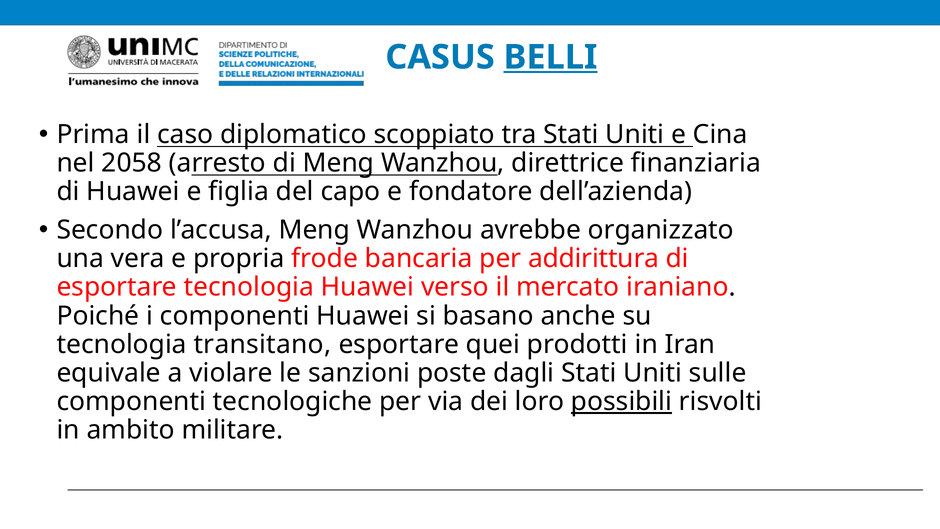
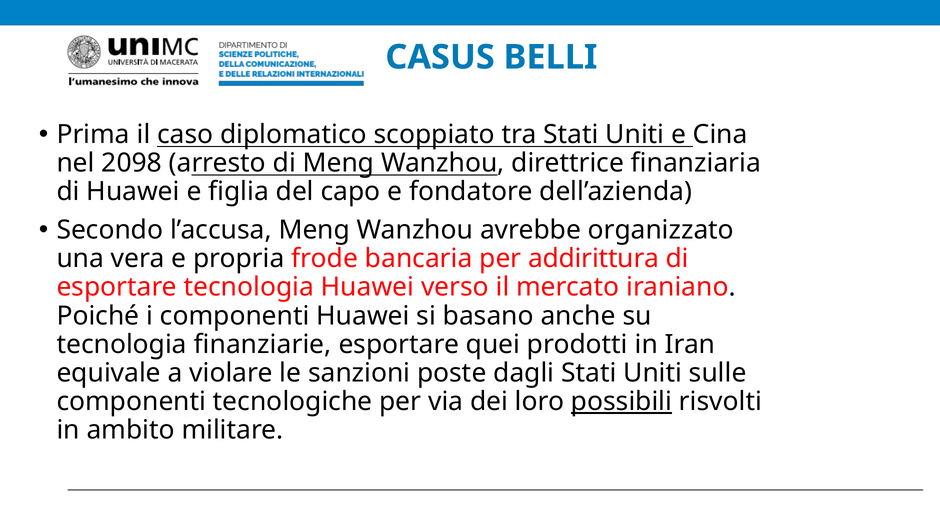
BELLI underline: present -> none (550, 57)
2058: 2058 -> 2098 (132, 163)
transitano: transitano -> finanziarie (263, 344)
